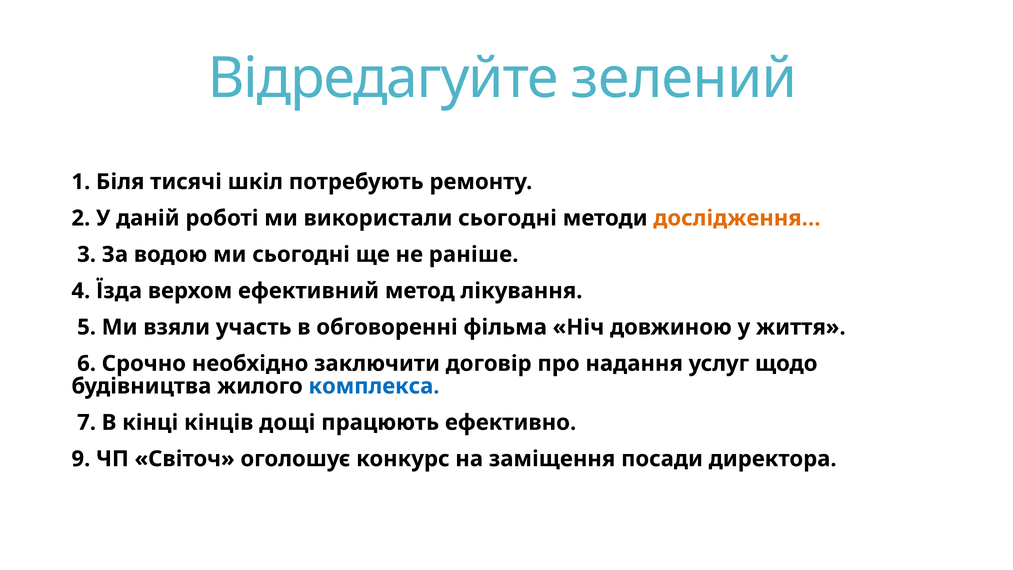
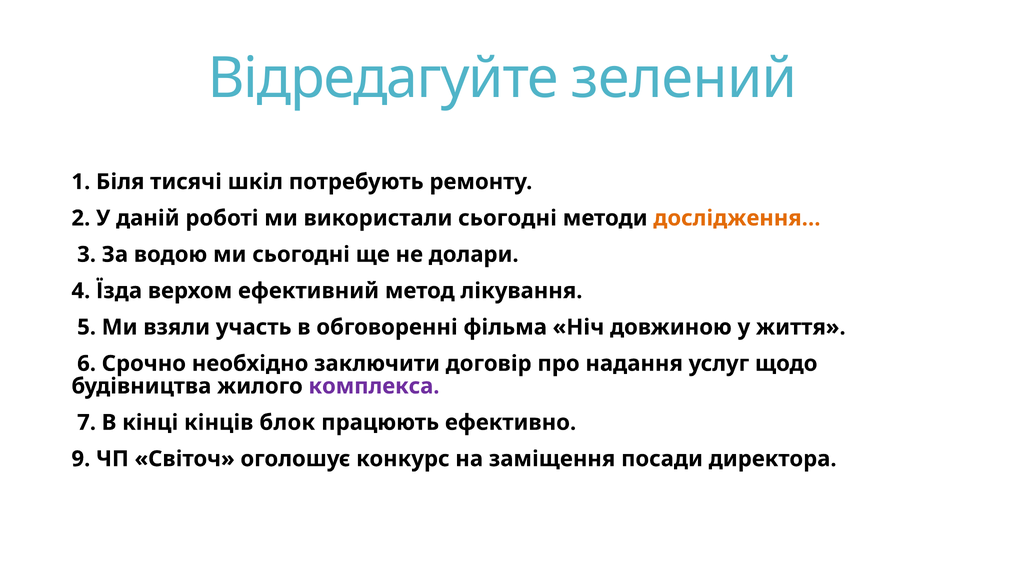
раніше: раніше -> долари (474, 254)
комплекса colour: blue -> purple (374, 386)
дощі: дощі -> блок (287, 422)
